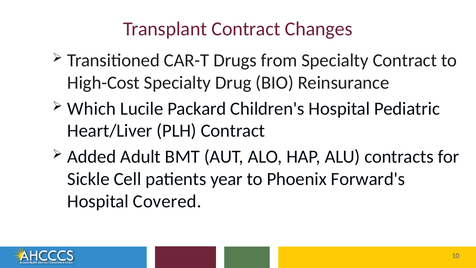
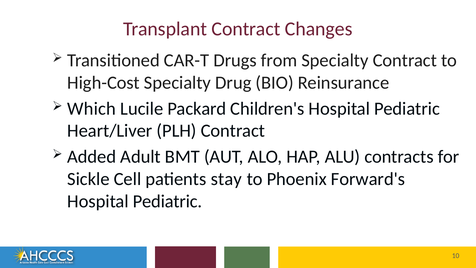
year: year -> stay (226, 179)
Covered: Covered -> Pediatric (167, 201)
